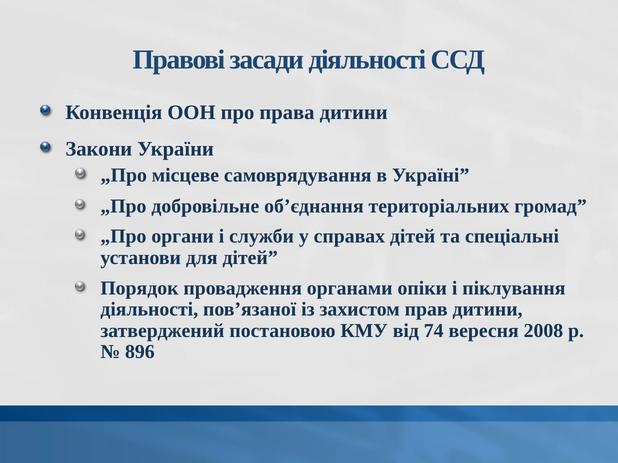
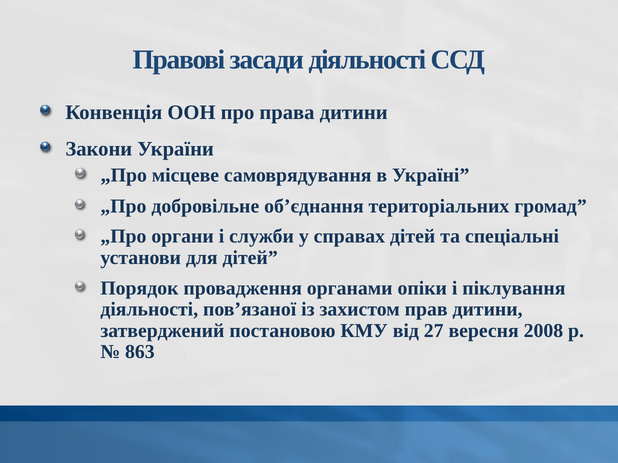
74: 74 -> 27 (434, 331)
896: 896 -> 863 (140, 352)
